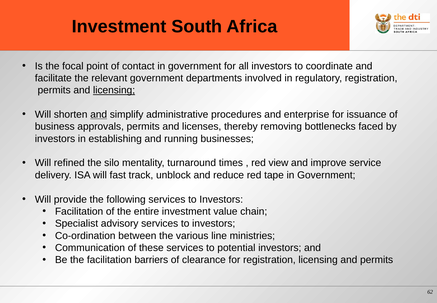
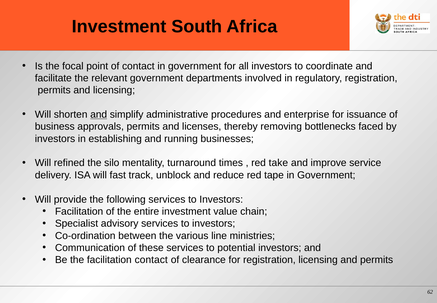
licensing underline: present -> none (114, 90)
view: view -> take (278, 163)
facilitation barriers: barriers -> contact (151, 260)
